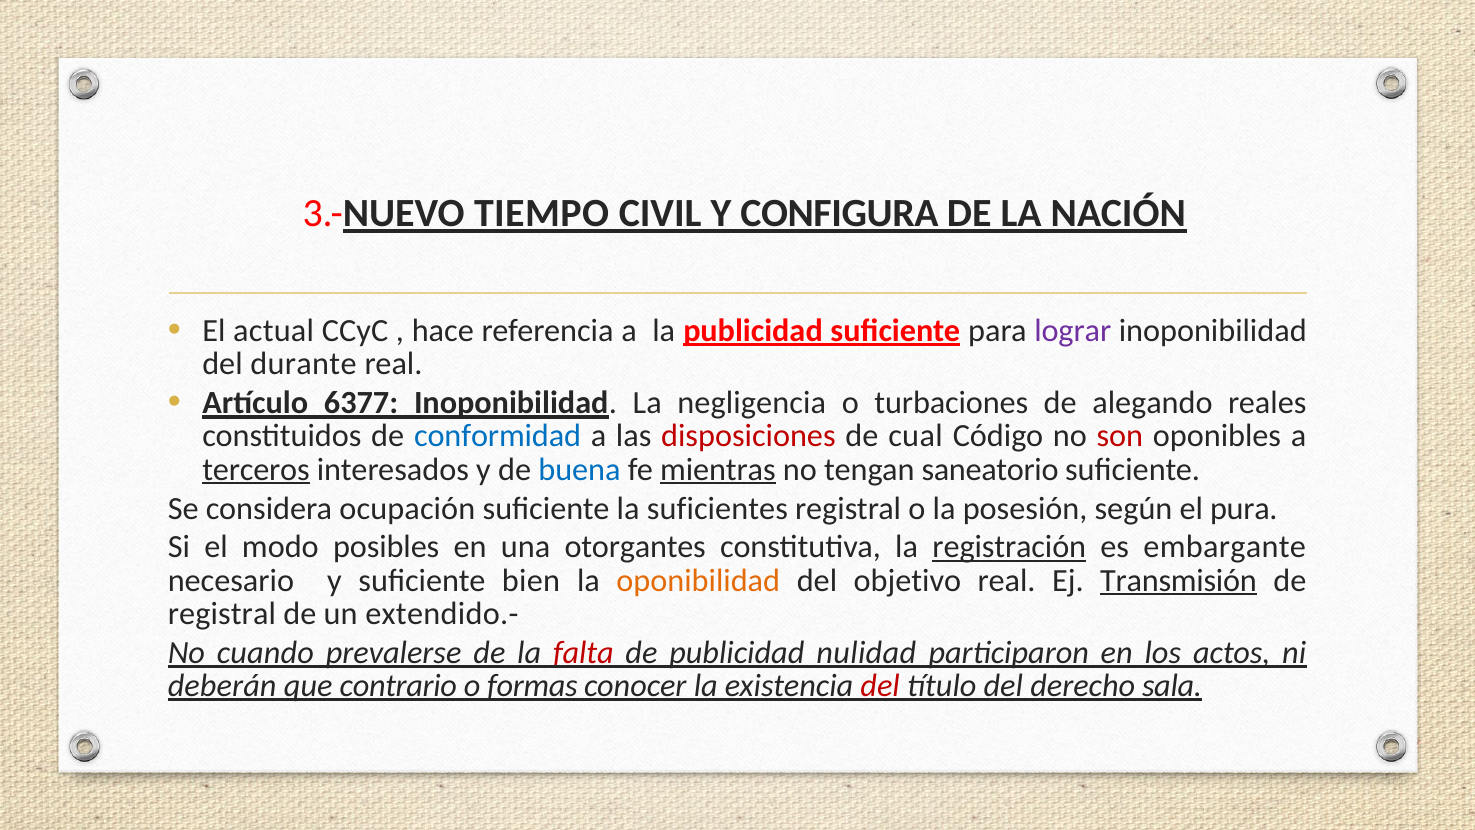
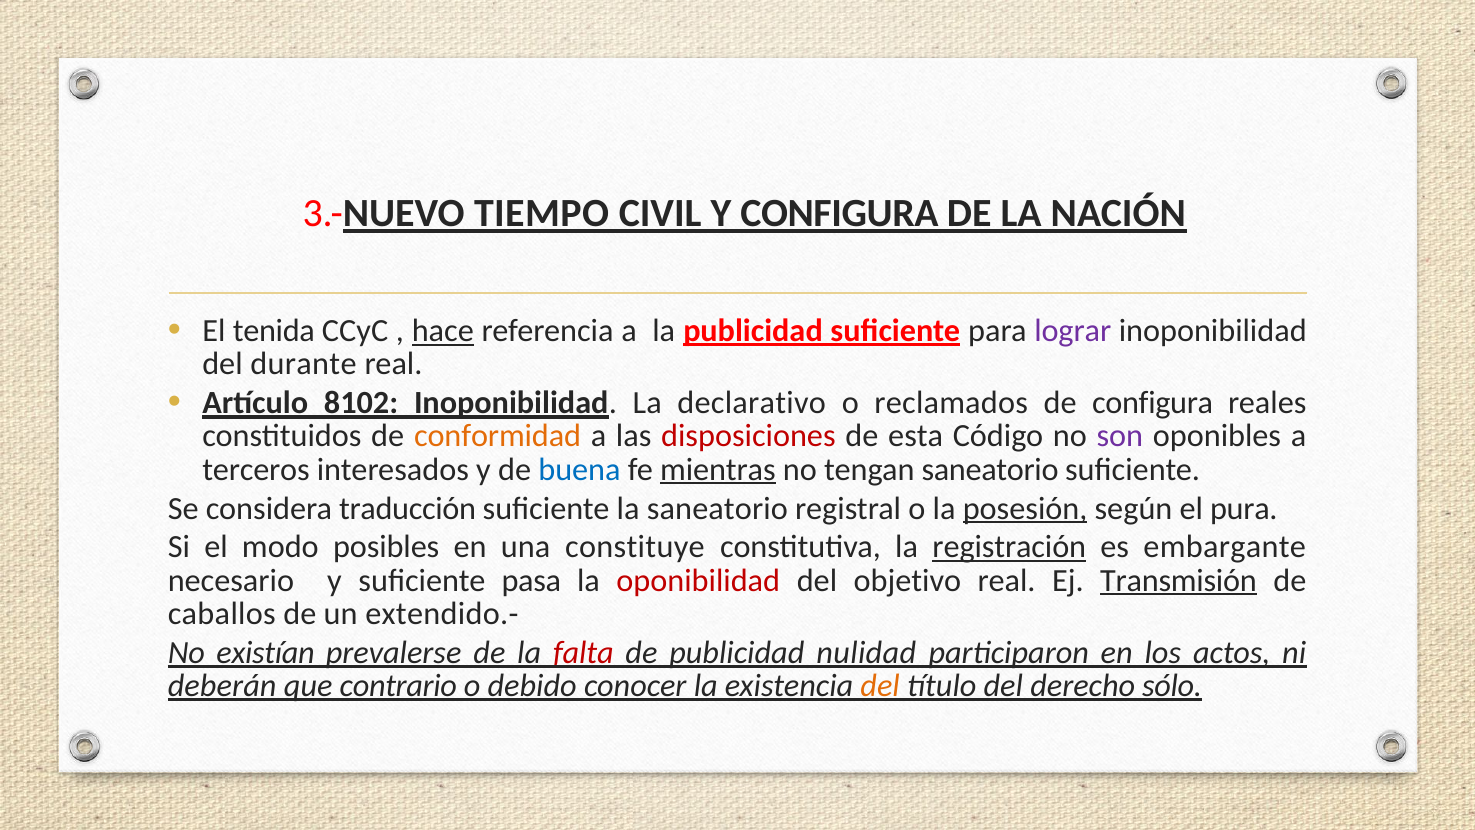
actual: actual -> tenida (274, 331)
hace underline: none -> present (443, 331)
6377: 6377 -> 8102 (361, 403)
negligencia: negligencia -> declarativo (752, 403)
turbaciones: turbaciones -> reclamados (951, 403)
de alegando: alegando -> configura (1153, 403)
conformidad colour: blue -> orange (498, 436)
cual: cual -> esta (916, 436)
son colour: red -> purple (1120, 436)
terceros underline: present -> none (256, 469)
ocupación: ocupación -> traducción (408, 508)
la suficientes: suficientes -> saneatorio (717, 508)
posesión underline: none -> present (1025, 508)
otorgantes: otorgantes -> constituye (635, 547)
bien: bien -> pasa (531, 580)
oponibilidad colour: orange -> red (698, 580)
registral: registral -> caballos (222, 613)
cuando: cuando -> existían (266, 652)
formas: formas -> debido (532, 685)
del colour: red -> orange (880, 685)
sala: sala -> sólo (1172, 685)
